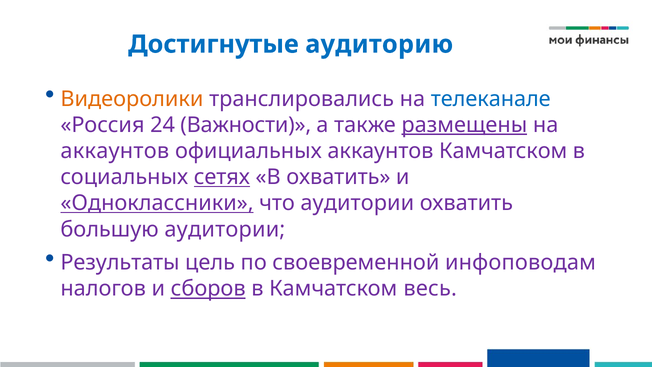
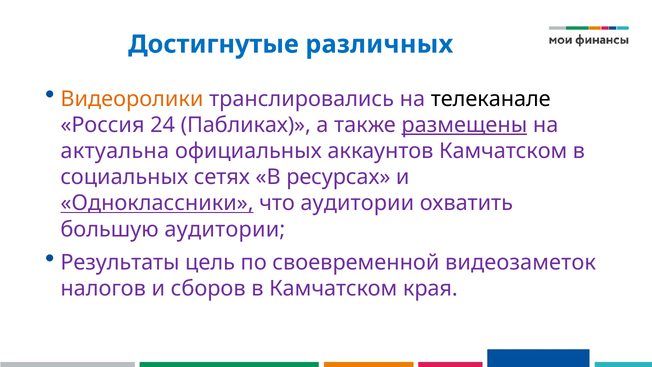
аудиторию: аудиторию -> различных (379, 44)
телеканале colour: blue -> black (491, 99)
Важности: Важности -> Пабликах (246, 125)
аккаунтов: аккаунтов -> актуальна (115, 151)
сетях underline: present -> none (222, 177)
В охватить: охватить -> ресурсах (338, 177)
инфоповодам: инфоповодам -> видеозаметок (521, 263)
сборов underline: present -> none (208, 289)
весь: весь -> края (430, 289)
